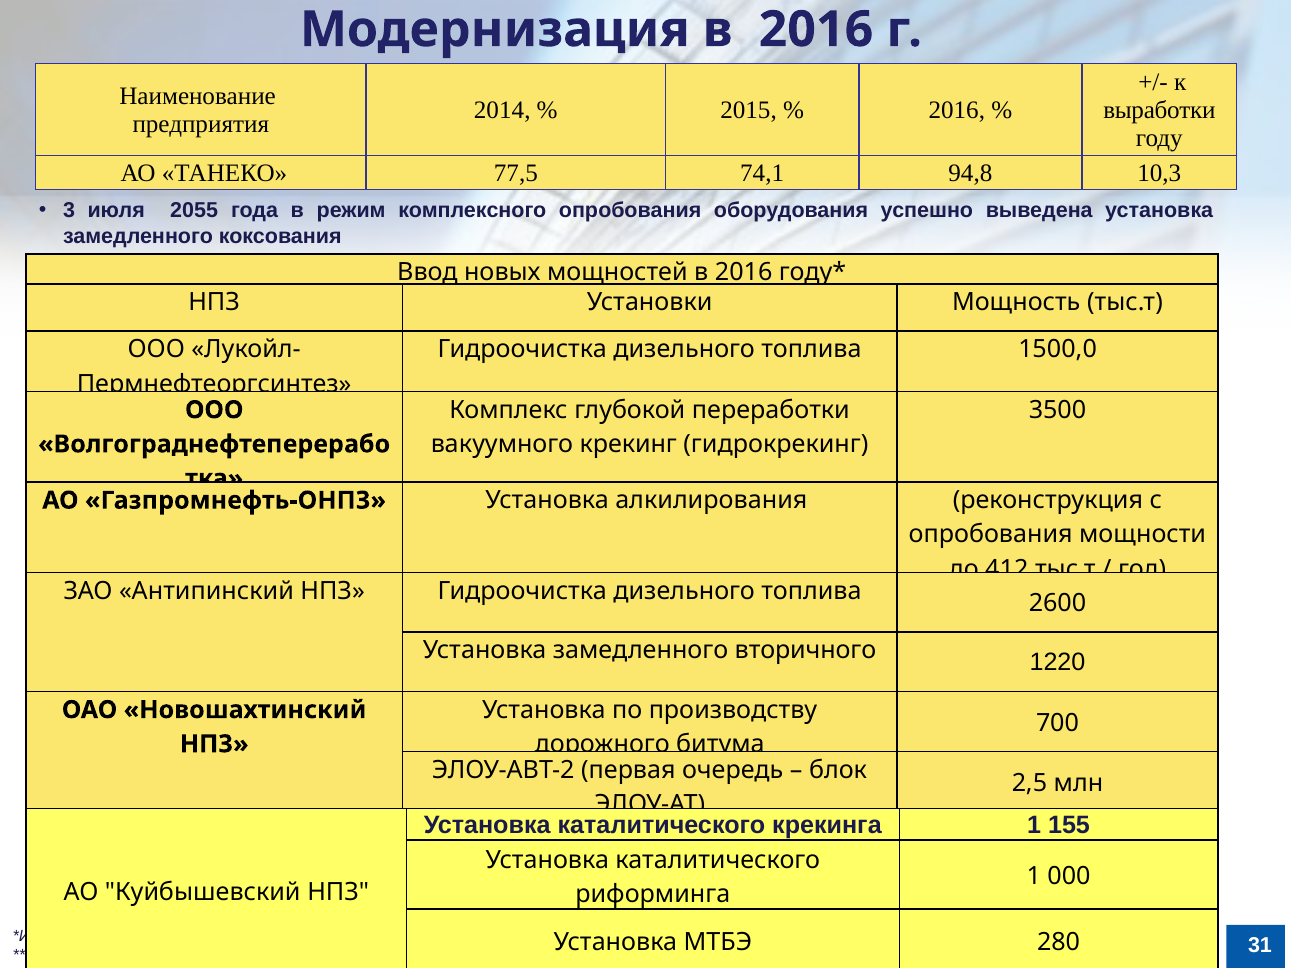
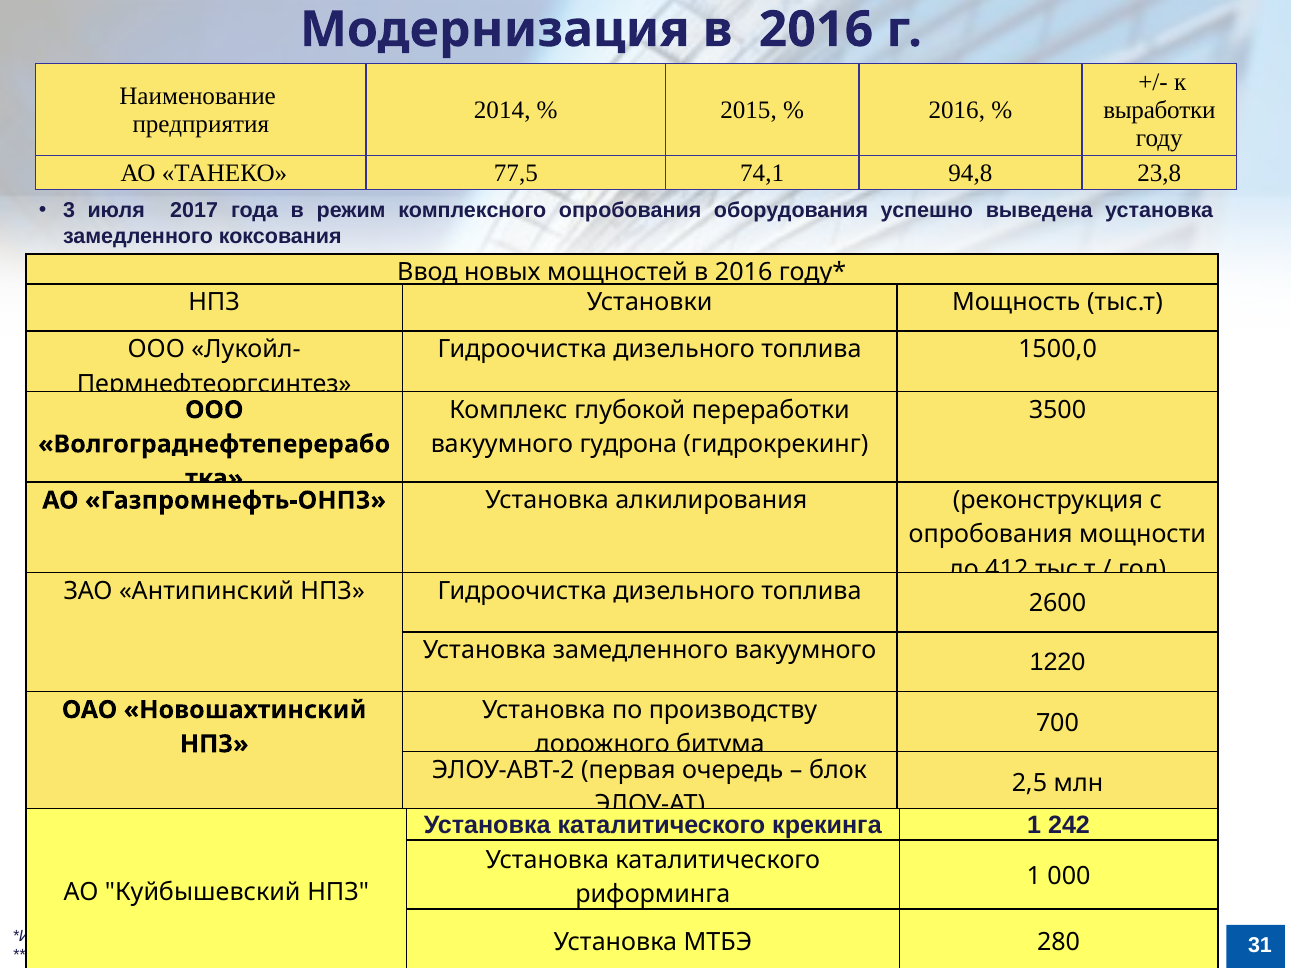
10,3: 10,3 -> 23,8 (1159, 173)
2055: 2055 -> 2017 (194, 210)
крекинг: крекинг -> гудрона (628, 444)
замедленного вторичного: вторичного -> вакуумного (805, 651)
155: 155 -> 242 (1069, 826)
